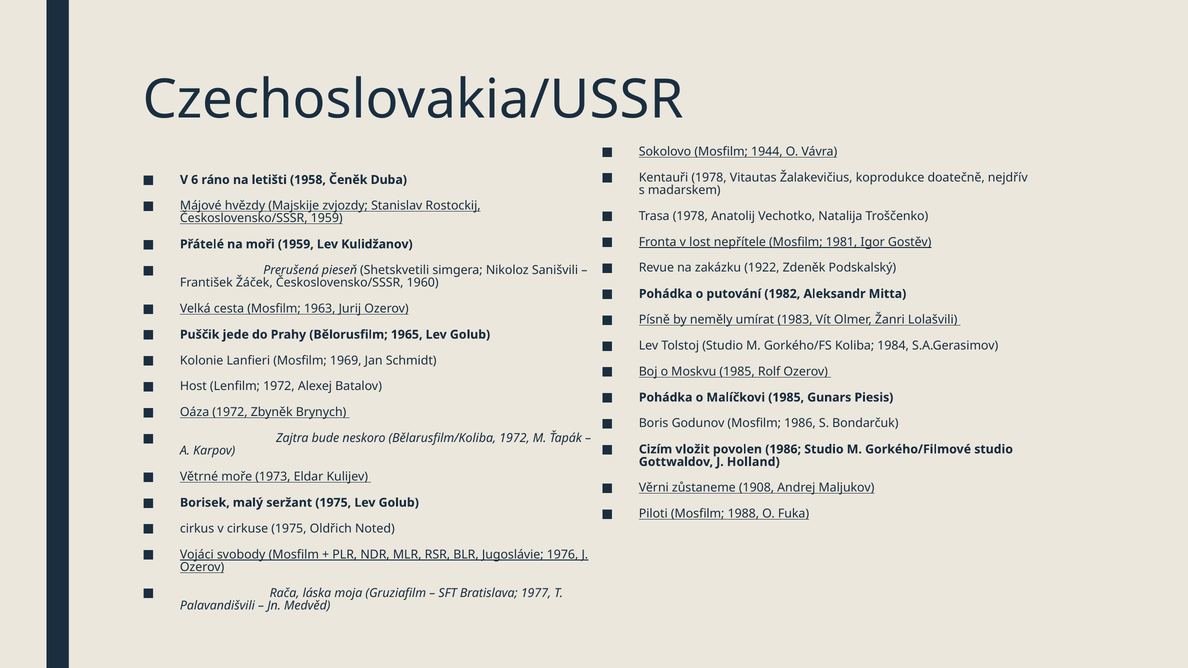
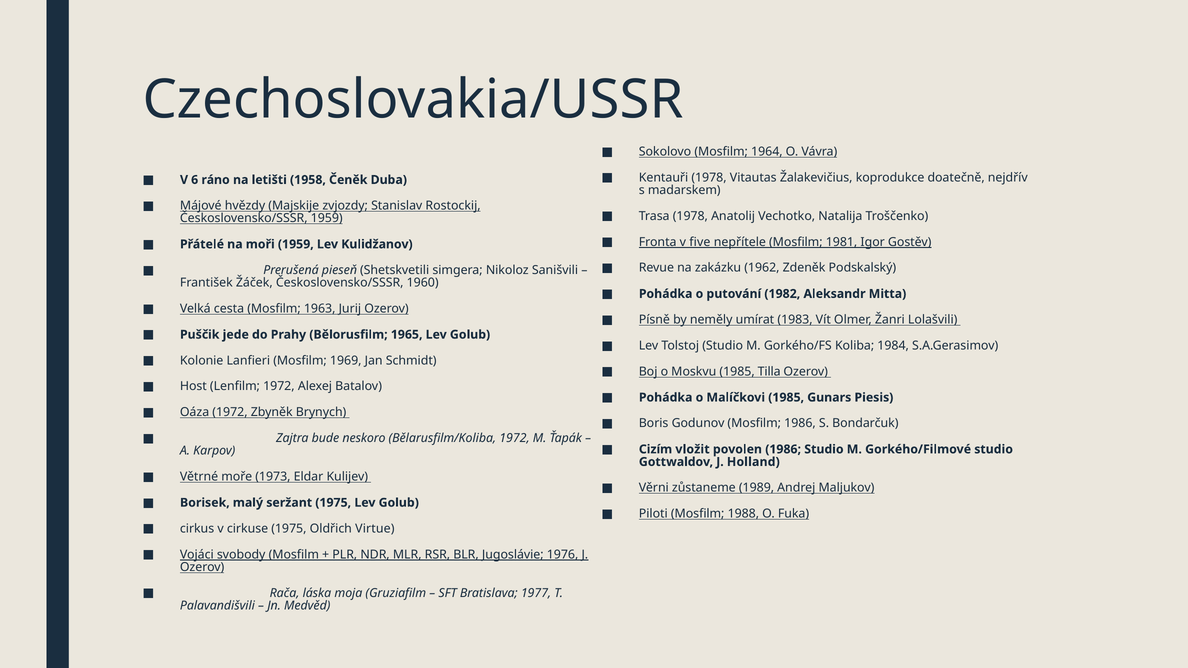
1944: 1944 -> 1964 (767, 152)
lost: lost -> five (700, 242)
1922: 1922 -> 1962 (762, 268)
Rolf: Rolf -> Tilla (769, 372)
1908: 1908 -> 1989 (757, 488)
Noted: Noted -> Virtue (375, 529)
